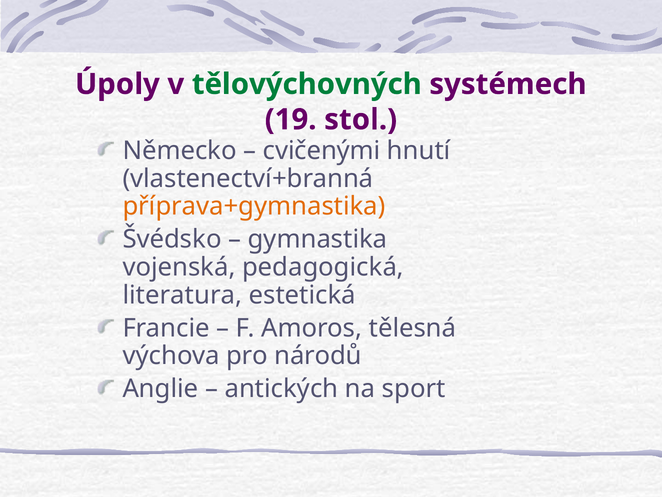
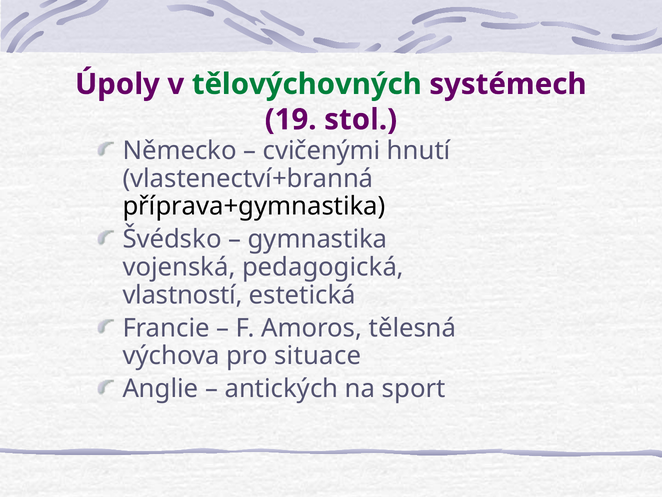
příprava+gymnastika colour: orange -> black (254, 206)
literatura: literatura -> vlastností (183, 295)
národů: národů -> situace (318, 356)
